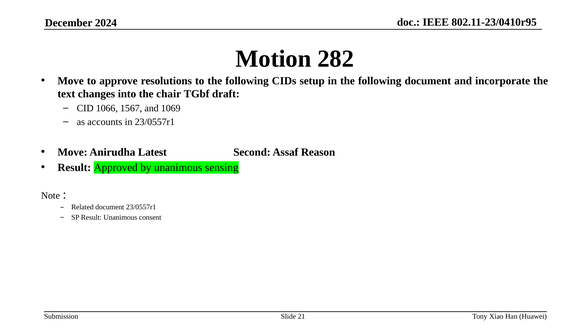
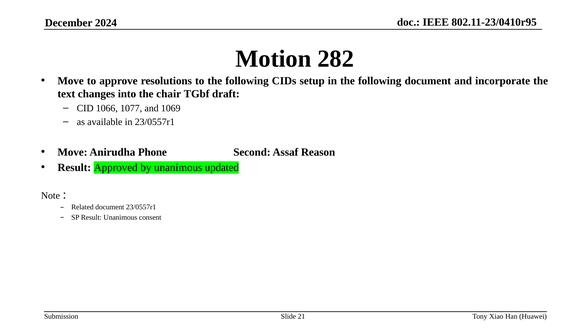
1567: 1567 -> 1077 (131, 108)
accounts: accounts -> available (105, 122)
Latest: Latest -> Phone (152, 152)
sensing: sensing -> updated (222, 167)
